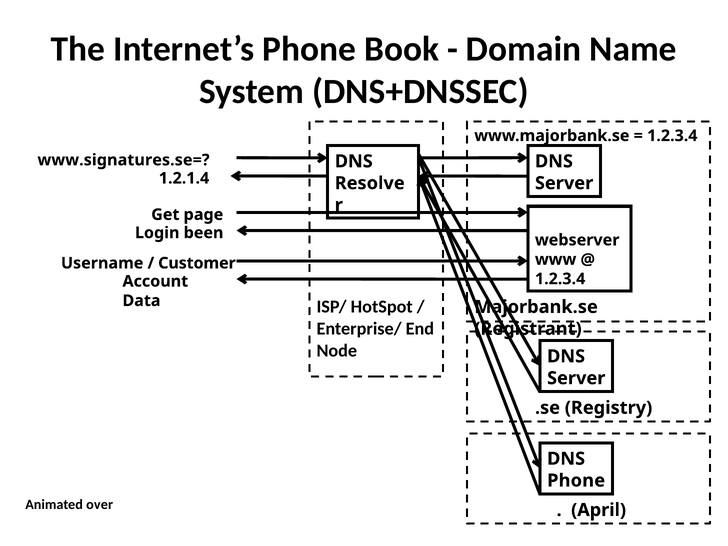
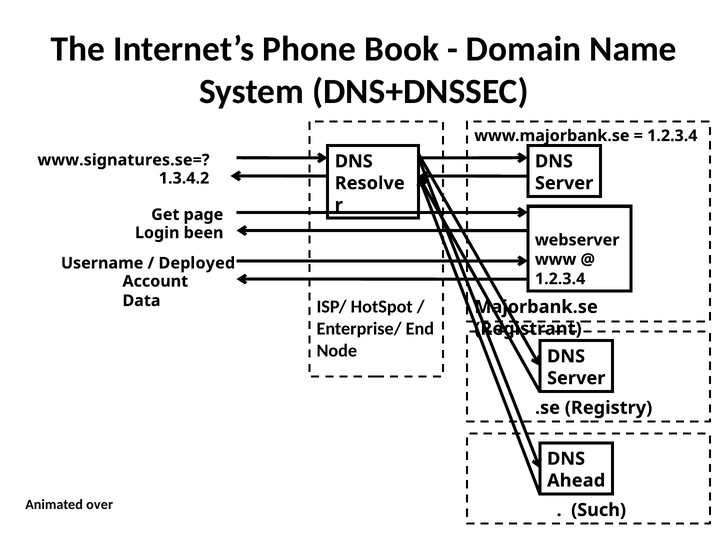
1.2.1.4: 1.2.1.4 -> 1.3.4.2 (184, 178)
Customer: Customer -> Deployed (197, 263)
Phone: Phone -> Ahead (576, 481)
April: April -> Such (599, 510)
